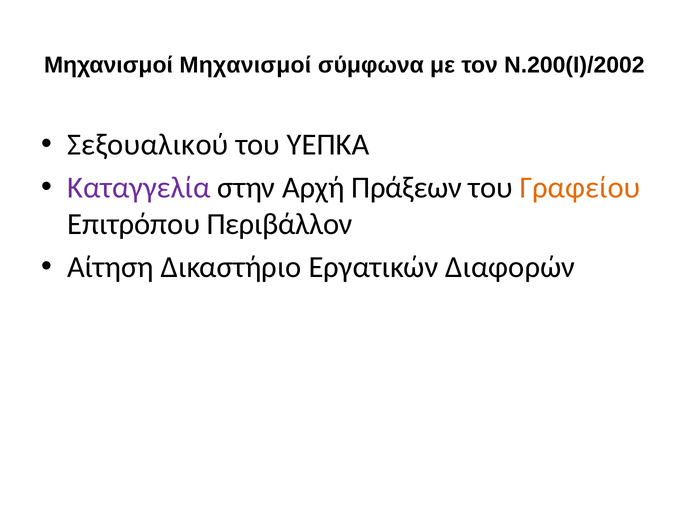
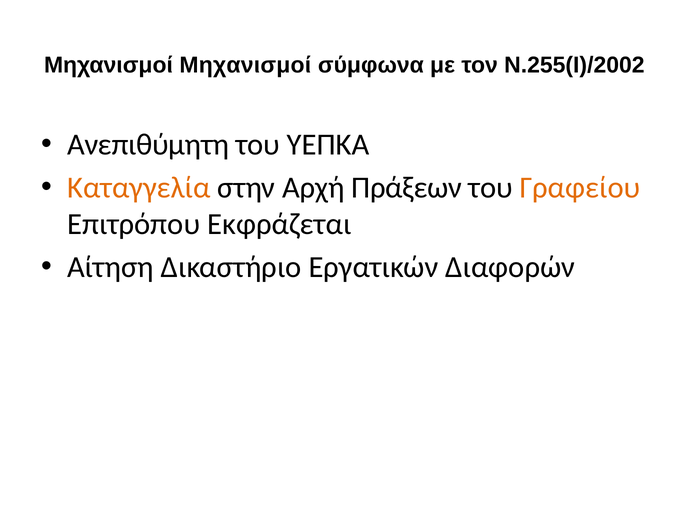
Ν.200(Ι)/2002: Ν.200(Ι)/2002 -> Ν.255(Ι)/2002 (574, 65)
Σεξουαλικού: Σεξουαλικού -> Ανεπιθύμητη (148, 145)
Καταγγελία colour: purple -> orange (139, 187)
Περιβάλλον: Περιβάλλον -> Εκφράζεται (279, 224)
